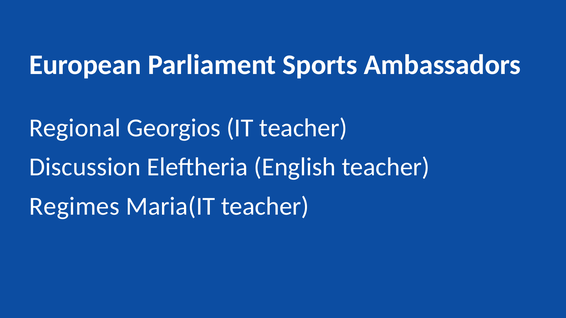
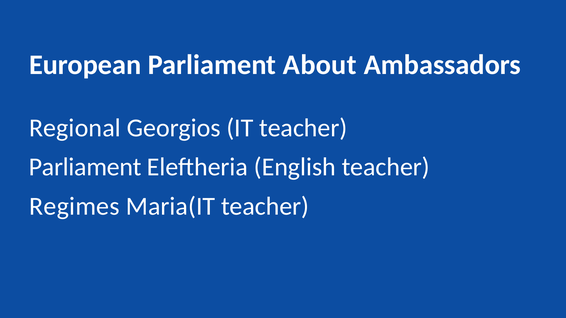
Sports: Sports -> About (320, 65)
Discussion: Discussion -> Parliament (85, 167)
